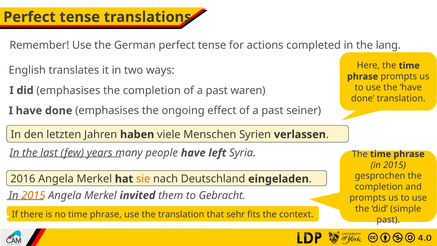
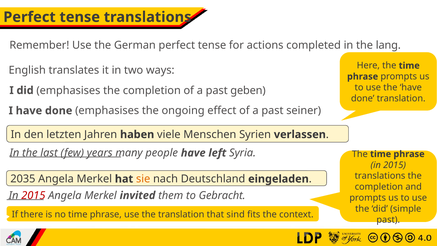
waren: waren -> geben (248, 90)
gesprochen: gesprochen -> translations (380, 176)
2016: 2016 -> 2035 (23, 179)
2015 colour: orange -> red (33, 195)
sehr: sehr -> sind (236, 214)
